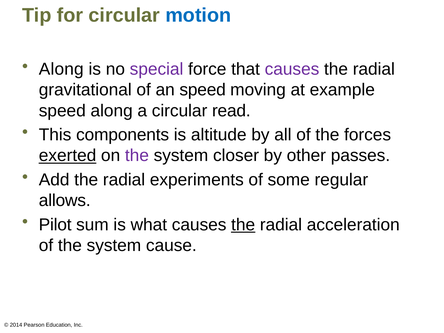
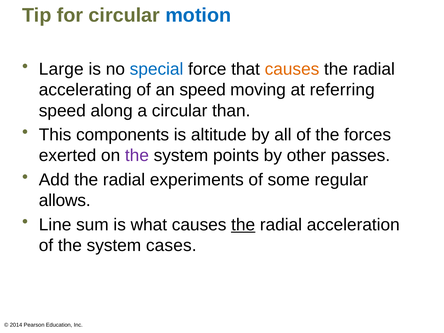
Along: Along -> Large (61, 69)
special colour: purple -> blue (157, 69)
causes colour: purple -> orange (292, 69)
gravitational: gravitational -> accelerating (85, 90)
example: example -> referring (342, 90)
read: read -> than (231, 111)
exerted underline: present -> none (68, 156)
closer: closer -> points (236, 156)
Pilot: Pilot -> Line (55, 225)
cause: cause -> cases (171, 245)
